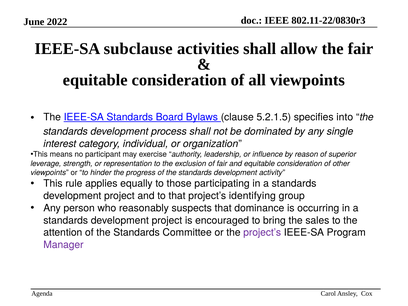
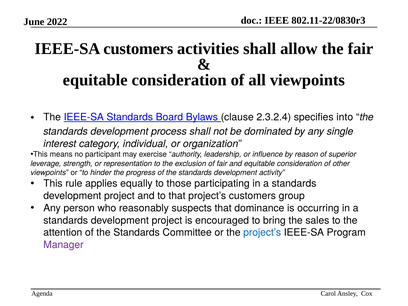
IEEE-SA subclause: subclause -> customers (138, 49)
5.2.1.5: 5.2.1.5 -> 2.3.2.4 (274, 117)
project’s identifying: identifying -> customers (252, 196)
project’s colour: purple -> blue (262, 233)
